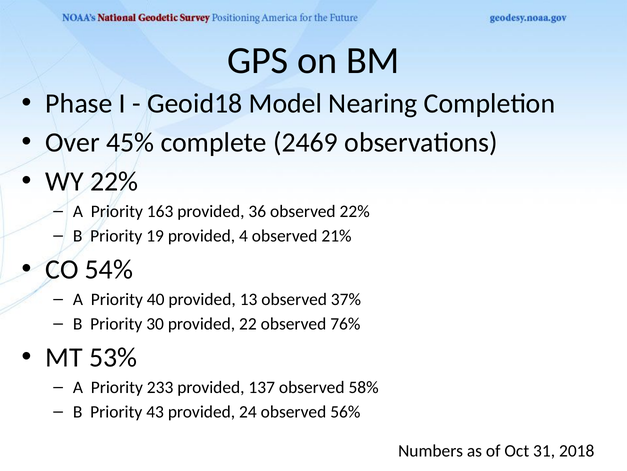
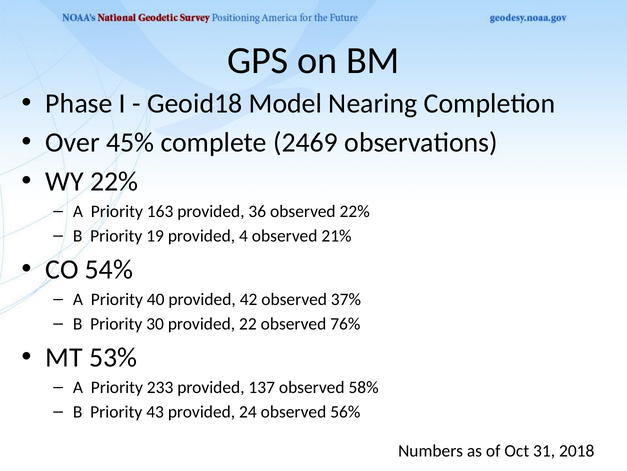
13: 13 -> 42 (249, 299)
